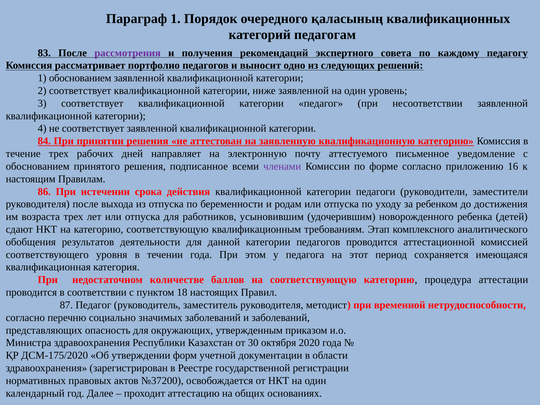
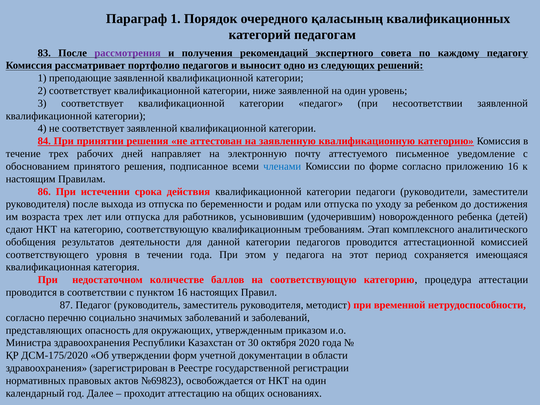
1 обоснованием: обоснованием -> преподающие (80, 78)
членами colour: purple -> blue (282, 166)
пунктом 18: 18 -> 16 (182, 292)
№37200: №37200 -> №69823 (162, 381)
